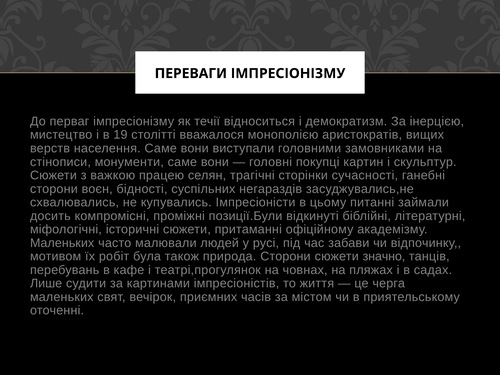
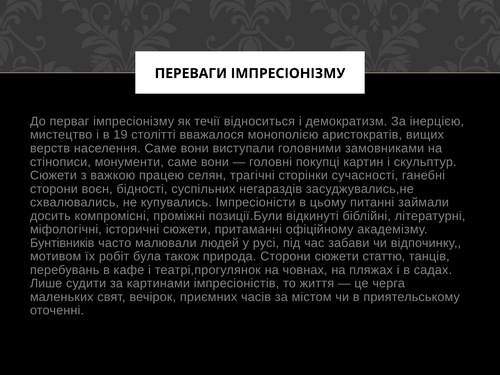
Маленьких: Маленьких -> Бунтівників (62, 243)
значно: значно -> статтю (384, 256)
